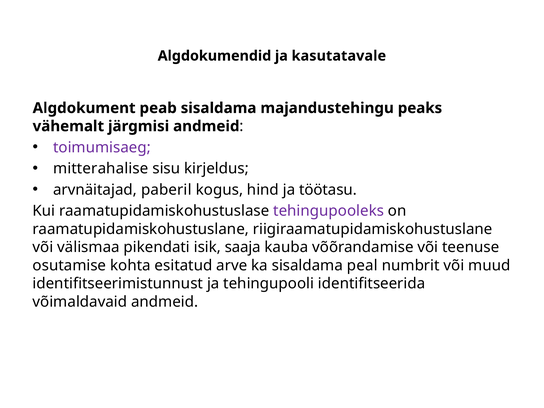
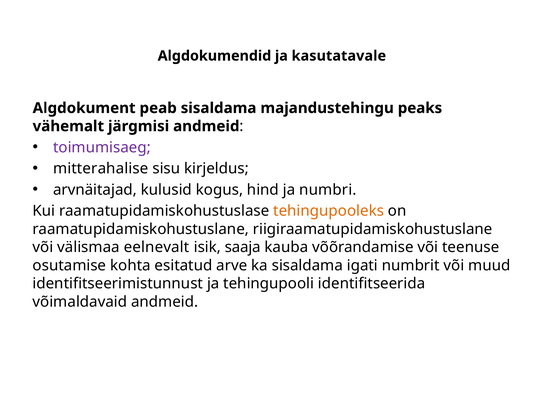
paberil: paberil -> kulusid (166, 190)
töötasu: töötasu -> numbri (328, 190)
tehingupooleks colour: purple -> orange (329, 211)
pikendati: pikendati -> eelnevalt (157, 247)
peal: peal -> igati (362, 265)
